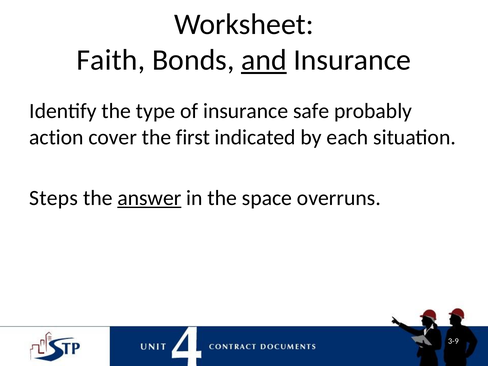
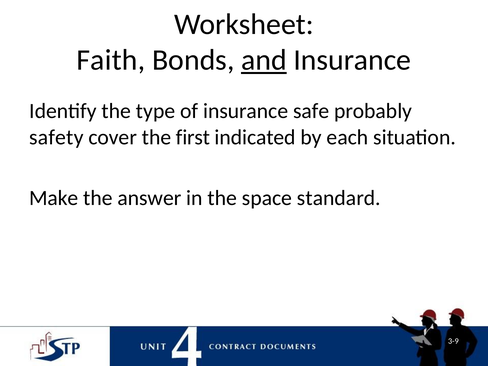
action: action -> safety (56, 137)
Steps: Steps -> Make (54, 198)
answer underline: present -> none (149, 198)
overruns: overruns -> standard (339, 198)
